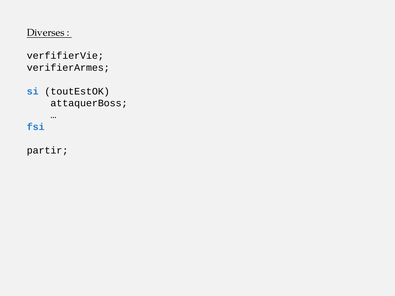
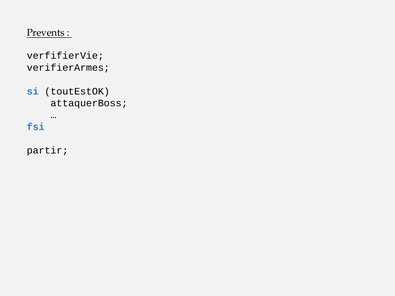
Diverses: Diverses -> Prevents (46, 33)
